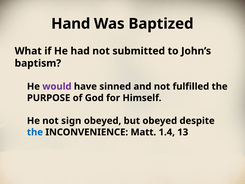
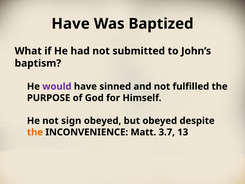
Hand: Hand -> Have (71, 24)
the colour: blue -> orange (35, 132)
1.4: 1.4 -> 3.7 (167, 132)
